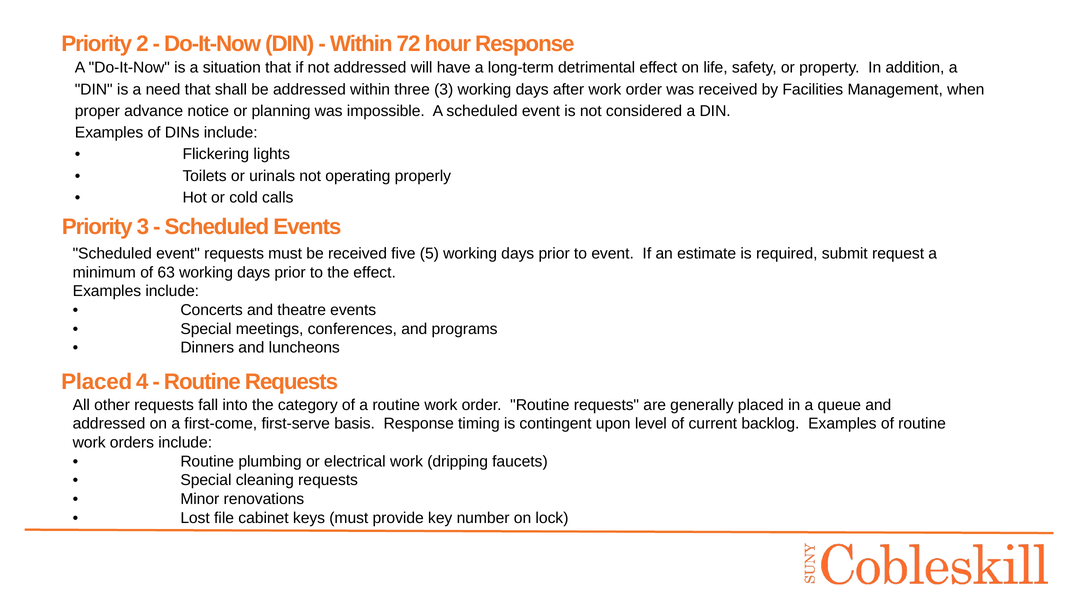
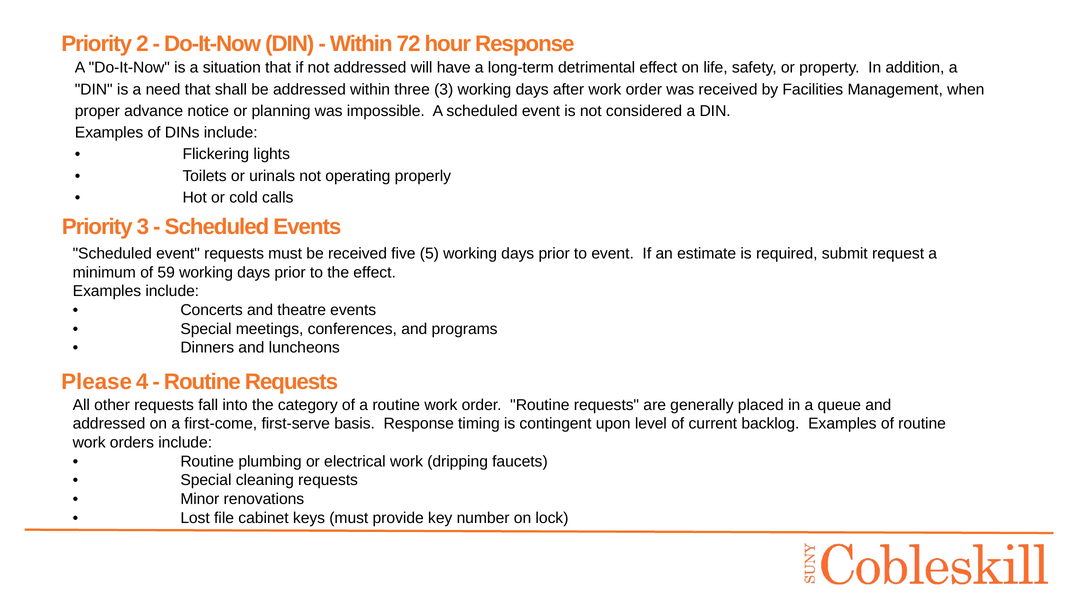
63: 63 -> 59 (166, 272)
Placed: Placed -> Please (97, 382)
